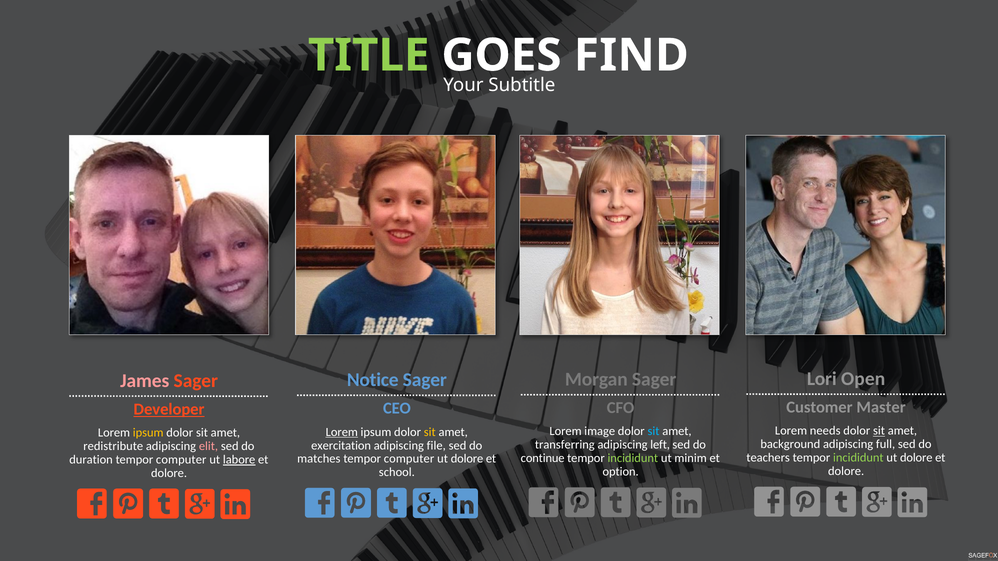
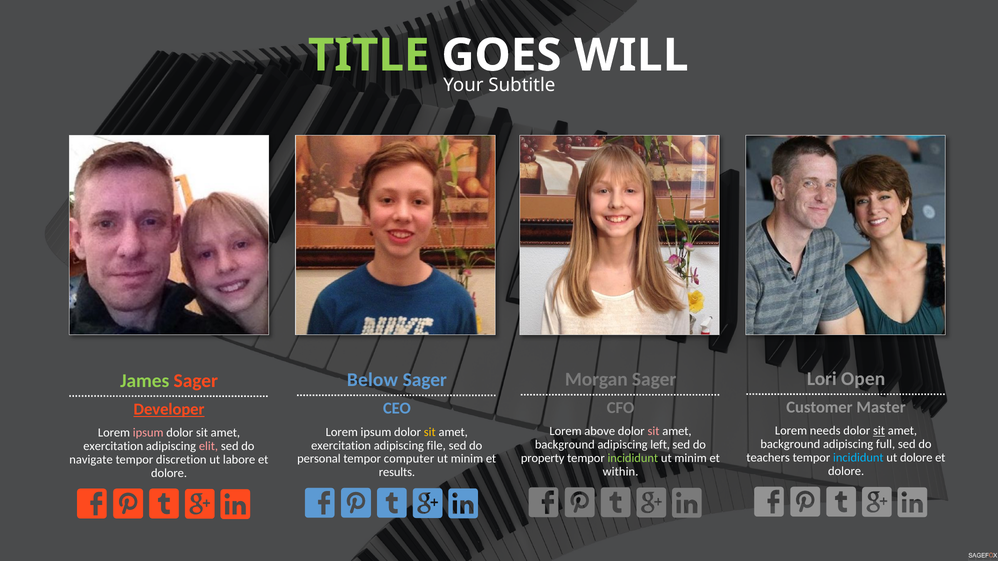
FIND: FIND -> WILL (631, 55)
Notice: Notice -> Below (373, 380)
James colour: pink -> light green (145, 381)
image: image -> above (600, 432)
sit colour: light blue -> pink (654, 432)
Lorem underline: present -> none (342, 432)
ipsum colour: yellow -> pink (148, 433)
transferring: transferring -> background (565, 445)
redistribute: redistribute -> exercitation (113, 446)
incididunt colour: light green -> light blue (858, 458)
continue: continue -> property (543, 459)
matches: matches -> personal (319, 459)
dolore: dolore -> minim (467, 459)
duration: duration -> navigate (91, 460)
computer: computer -> discretion (181, 460)
labore underline: present -> none (239, 460)
option: option -> within (621, 472)
school: school -> results (397, 473)
